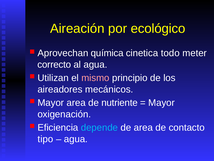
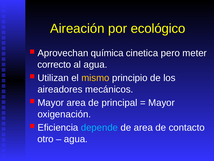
todo: todo -> pero (170, 53)
mismo colour: pink -> yellow (95, 78)
nutriente: nutriente -> principal (119, 102)
tipo: tipo -> otro (46, 139)
